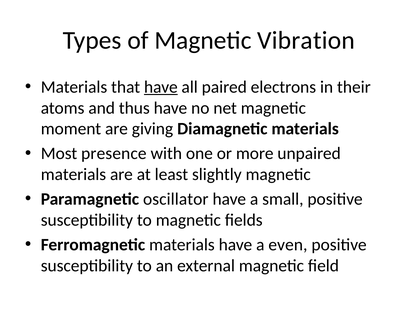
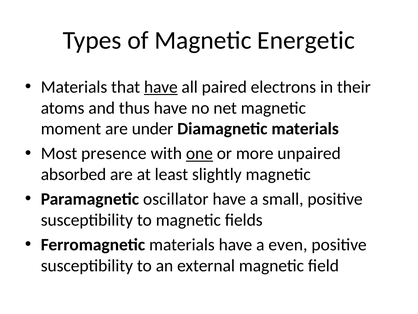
Vibration: Vibration -> Energetic (306, 40)
giving: giving -> under (153, 129)
one underline: none -> present (199, 153)
materials: materials -> absorbed (73, 174)
